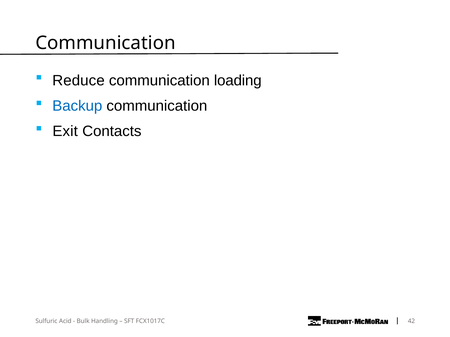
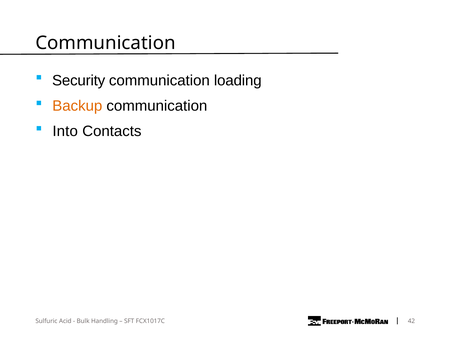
Reduce: Reduce -> Security (79, 81)
Backup colour: blue -> orange (77, 106)
Exit: Exit -> Into (65, 132)
